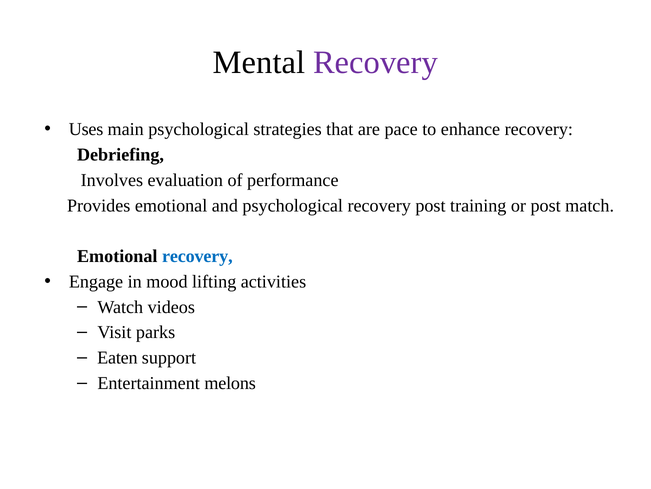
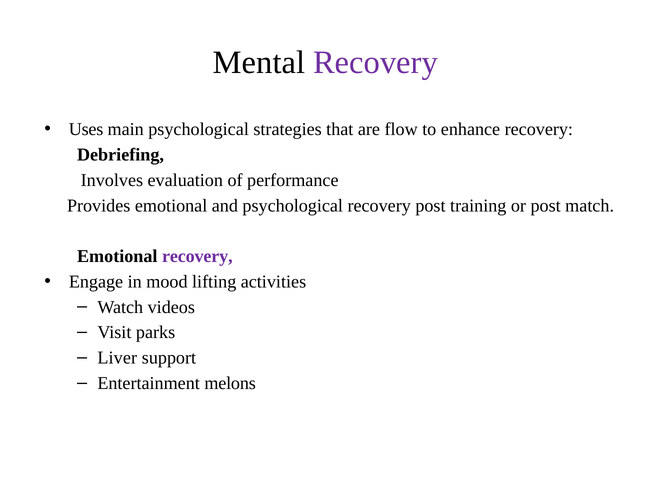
pace: pace -> flow (401, 129)
recovery colour: blue -> purple (197, 256)
Eaten: Eaten -> Liver (117, 357)
